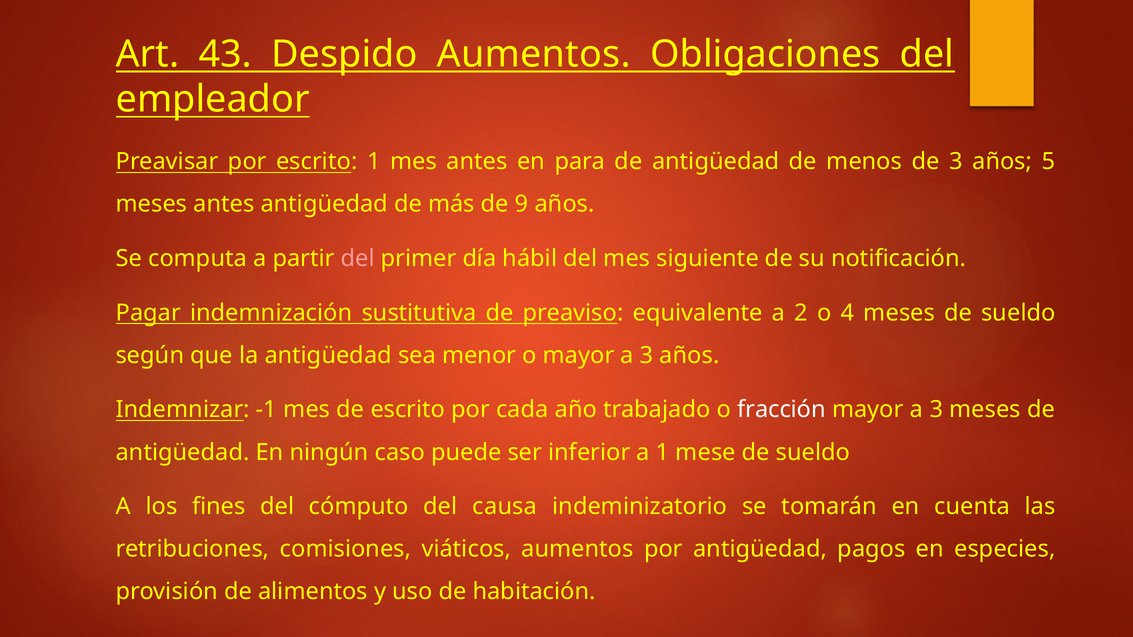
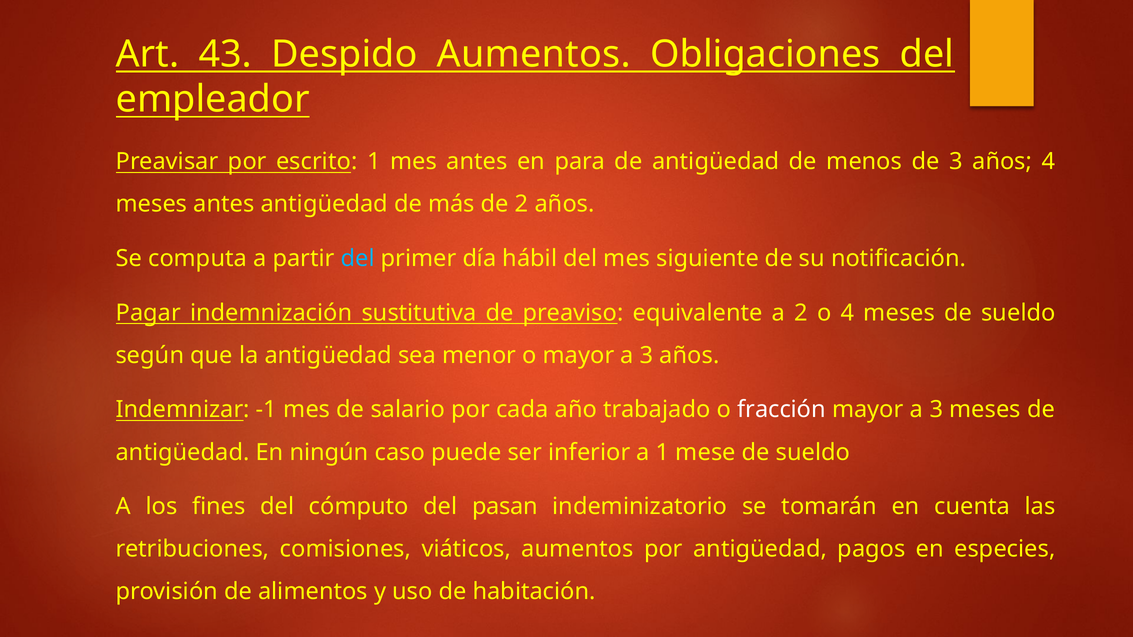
años 5: 5 -> 4 (1048, 162)
de 9: 9 -> 2 (522, 204)
del colour: pink -> light blue (358, 259)
de escrito: escrito -> salario (408, 410)
causa: causa -> pasan (505, 507)
